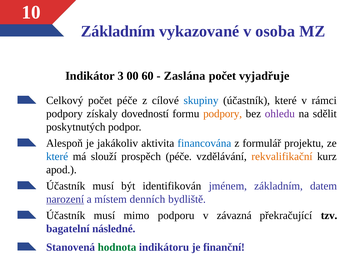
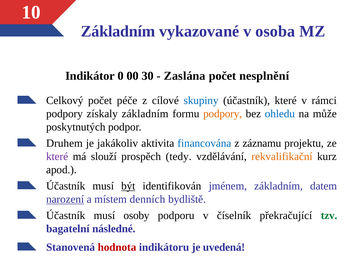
3: 3 -> 0 (121, 76)
60: 60 -> 30 (148, 76)
vyjadřuje: vyjadřuje -> nesplnění (264, 76)
získaly dovedností: dovedností -> základním (145, 114)
ohledu colour: purple -> blue (280, 114)
sdělit: sdělit -> může (325, 114)
Alespoň: Alespoň -> Druhem (64, 143)
formulář: formulář -> záznamu (262, 143)
které colour: blue -> purple (57, 156)
prospěch péče: péče -> tedy (179, 156)
být underline: none -> present (128, 186)
mimo: mimo -> osoby (136, 215)
závazná: závazná -> číselník (234, 215)
tzv colour: black -> green (329, 215)
hodnota colour: green -> red (117, 247)
finanční: finanční -> uvedená (224, 247)
